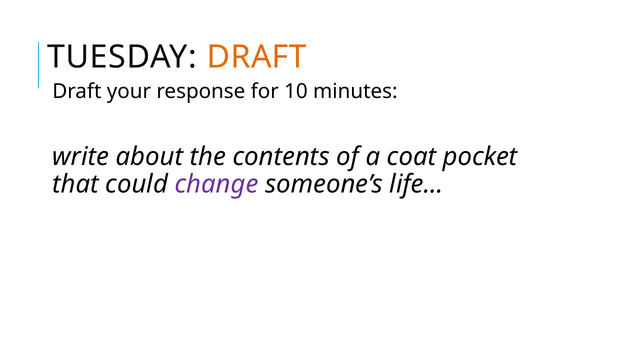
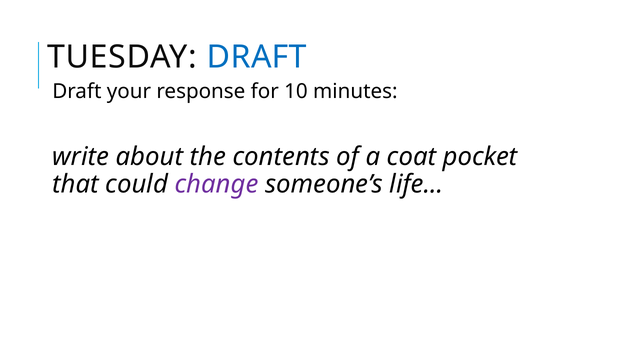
DRAFT colour: orange -> blue (257, 57)
